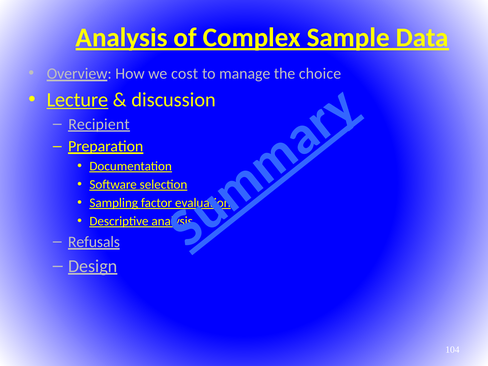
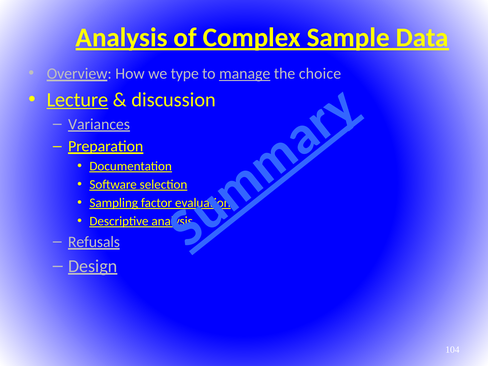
cost: cost -> type (185, 74)
manage underline: none -> present (245, 74)
Recipient: Recipient -> Variances (99, 124)
